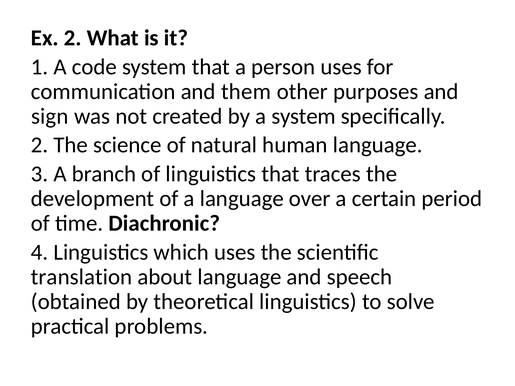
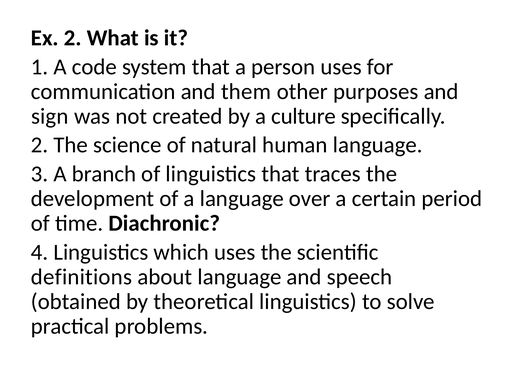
a system: system -> culture (304, 116)
translation: translation -> definitions (82, 277)
